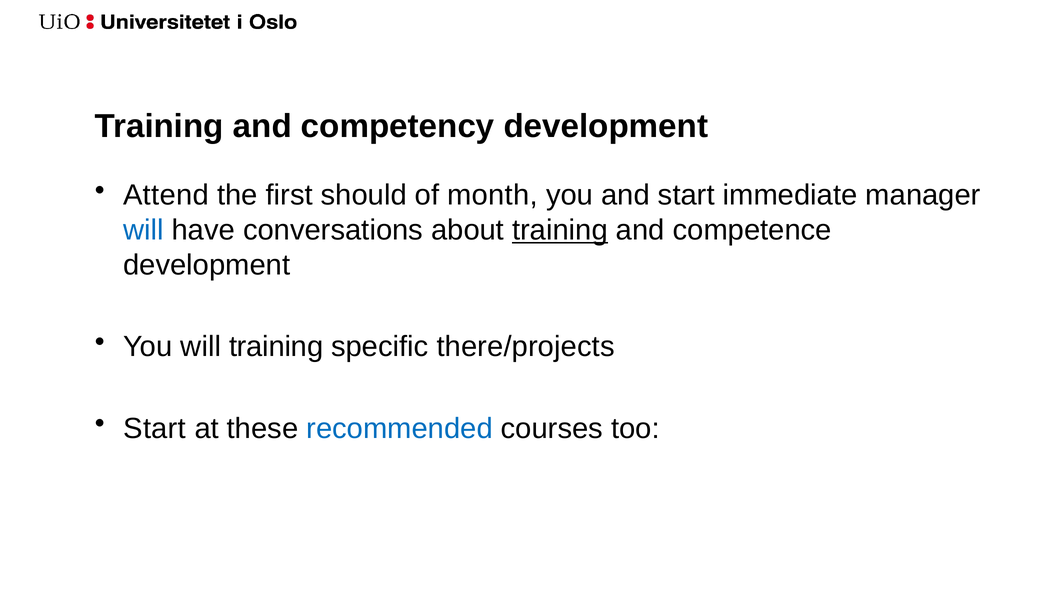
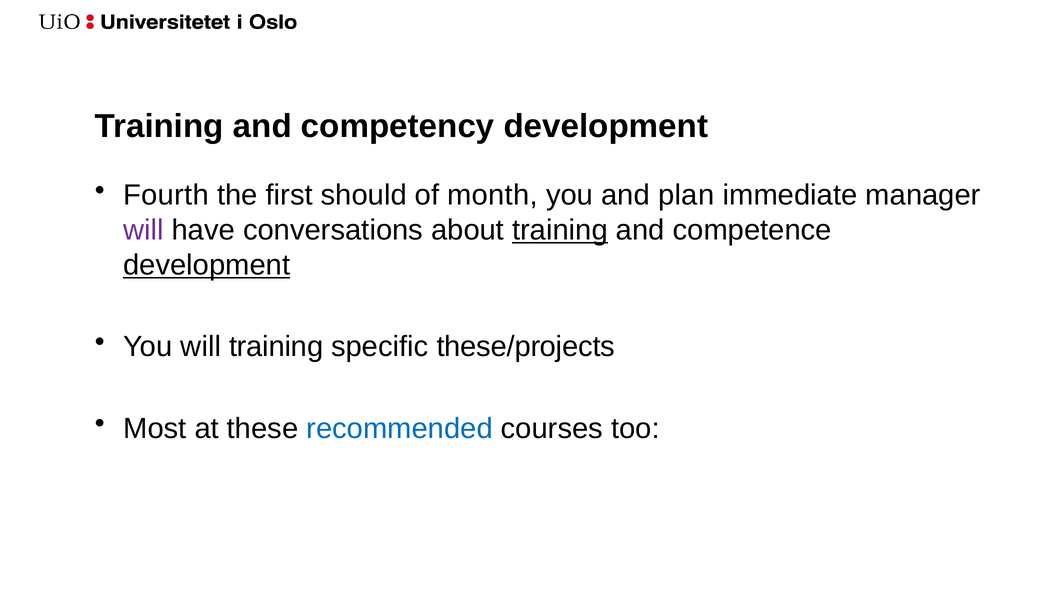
Attend: Attend -> Fourth (166, 195)
and start: start -> plan (686, 195)
will colour: blue -> purple (143, 230)
development underline: none -> present (207, 265)
there/projects: there/projects -> these/projects (526, 347)
Start: Start -> Most (155, 429)
